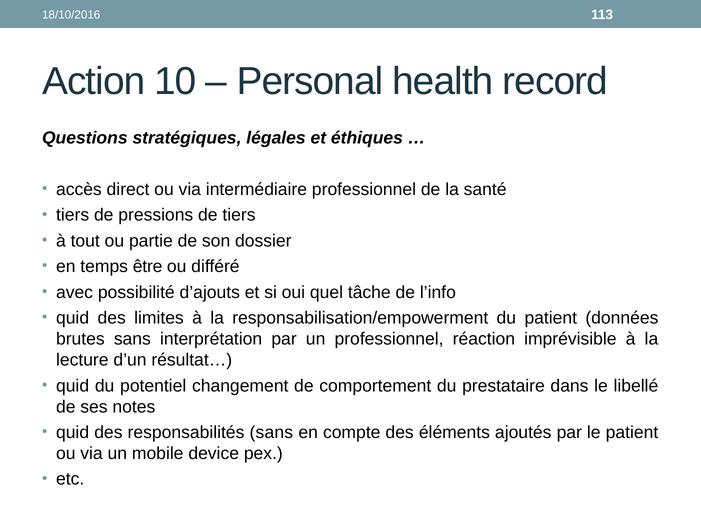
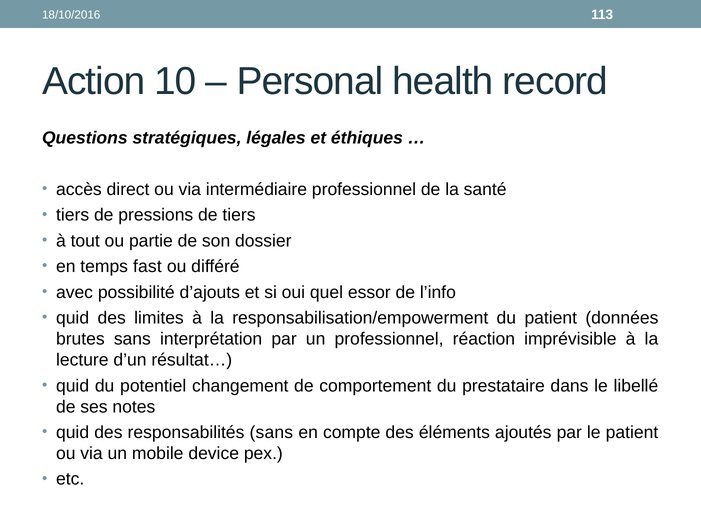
être: être -> fast (147, 266)
tâche: tâche -> essor (369, 292)
